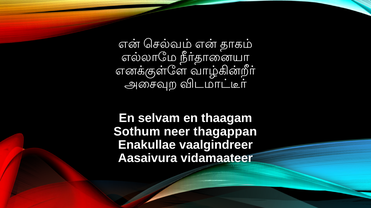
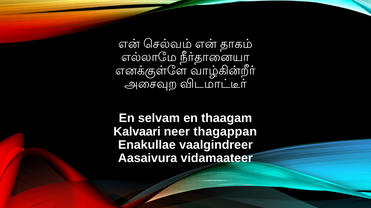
Sothum: Sothum -> Kalvaari (137, 132)
